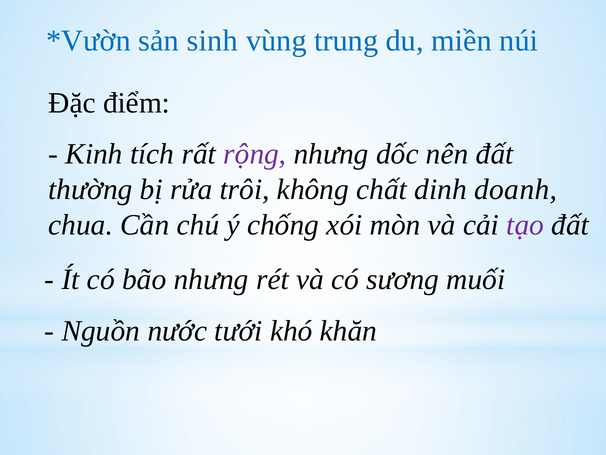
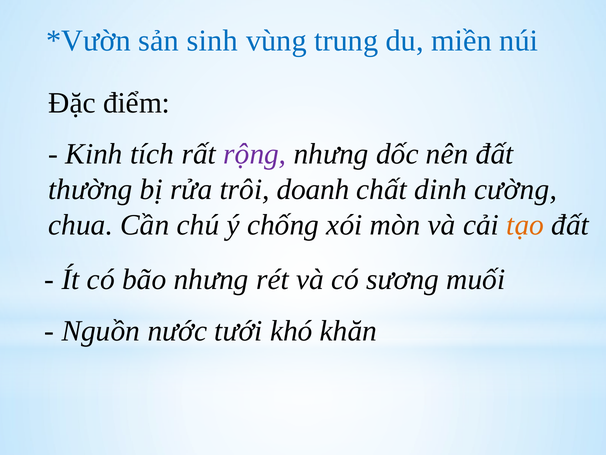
không: không -> doanh (313, 189)
doanh: doanh -> cường (516, 189)
tạo colour: purple -> orange (525, 225)
